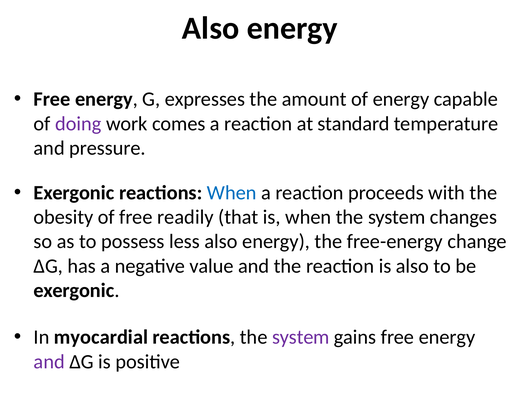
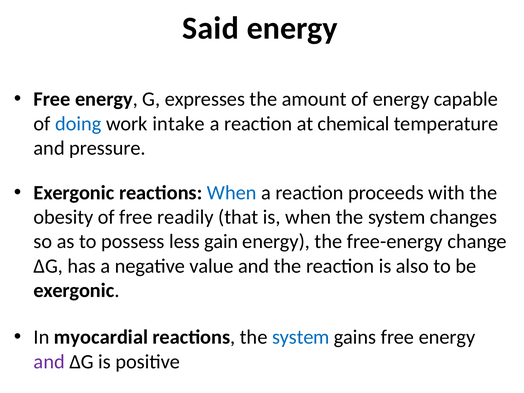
Also: Also -> Said (211, 28)
doing colour: purple -> blue (78, 124)
comes: comes -> intake (179, 124)
standard: standard -> chemical (354, 124)
less also: also -> gain (221, 242)
system colour: purple -> blue (301, 337)
